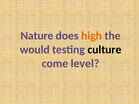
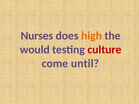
Nature: Nature -> Nurses (37, 36)
culture colour: black -> red (104, 50)
level: level -> until (85, 64)
